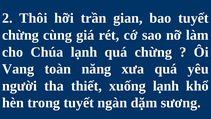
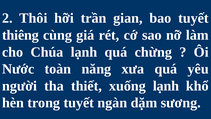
chừng: chừng -> thiêng (20, 35)
Vang: Vang -> Nước (18, 69)
